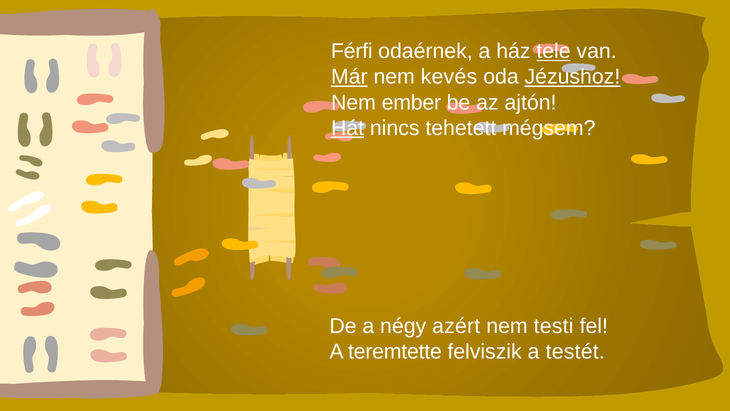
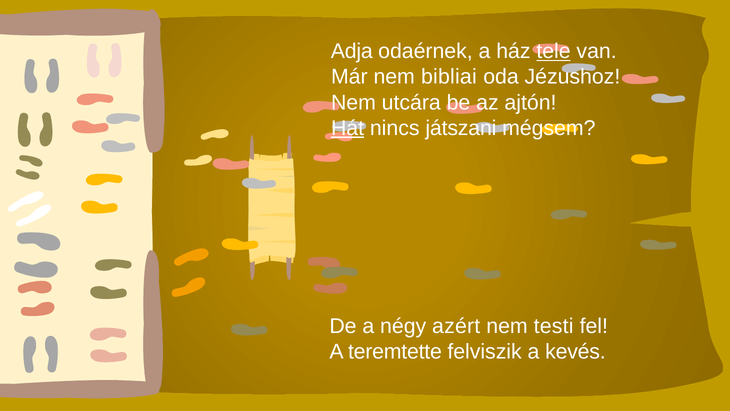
Férfi: Férfi -> Adja (352, 51)
Már underline: present -> none (349, 77)
kevés: kevés -> bibliai (449, 77)
Jézushoz underline: present -> none (572, 77)
ember: ember -> utcára (411, 102)
tehetett: tehetett -> játszani (461, 128)
testét: testét -> kevés (575, 351)
